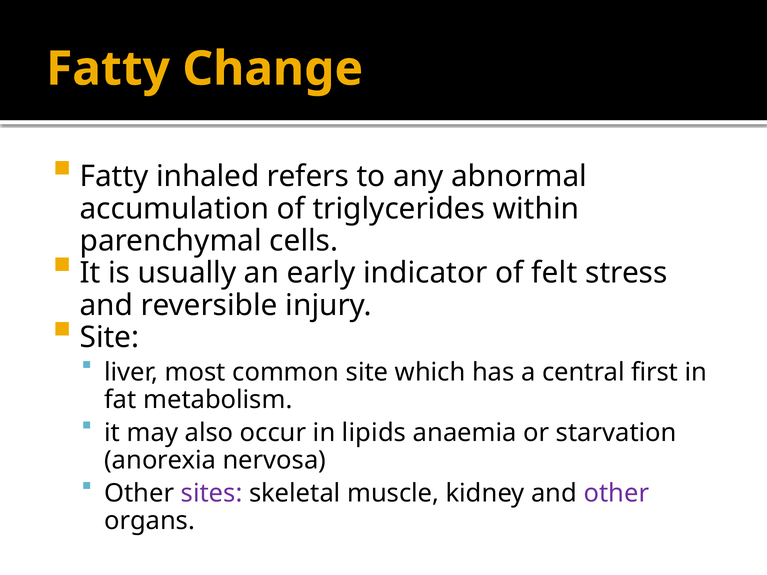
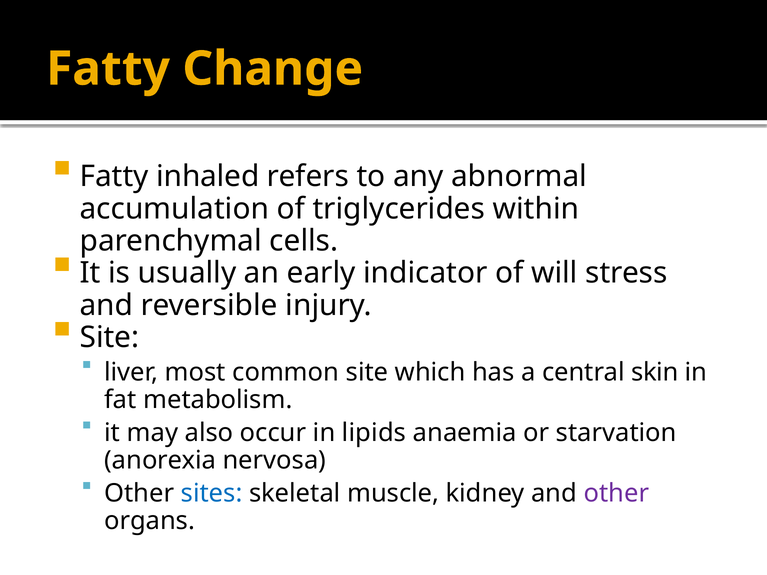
felt: felt -> will (554, 273)
first: first -> skin (655, 372)
sites colour: purple -> blue (212, 494)
